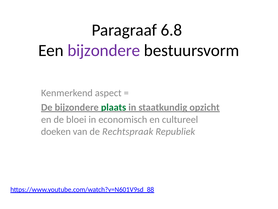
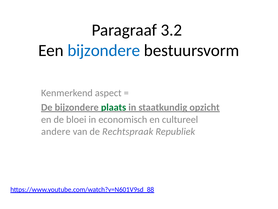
6.8: 6.8 -> 3.2 (171, 30)
bijzondere colour: purple -> blue (104, 50)
doeken: doeken -> andere (56, 131)
